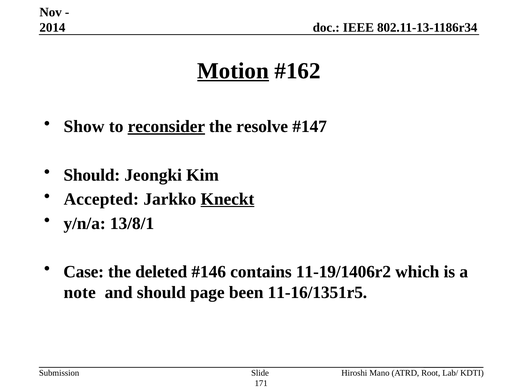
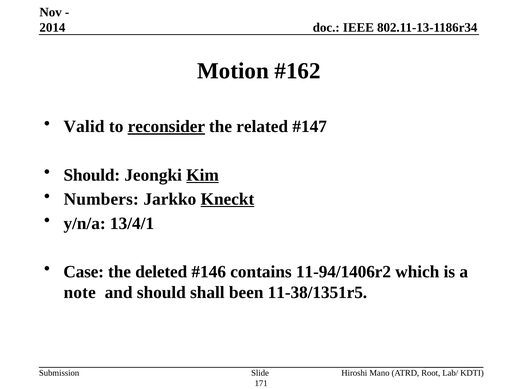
Motion underline: present -> none (233, 71)
Show: Show -> Valid (84, 126)
resolve: resolve -> related (262, 126)
Kim underline: none -> present (203, 175)
Accepted: Accepted -> Numbers (101, 199)
13/8/1: 13/8/1 -> 13/4/1 (132, 223)
11-19/1406r2: 11-19/1406r2 -> 11-94/1406r2 (344, 271)
page: page -> shall (207, 292)
11-16/1351r5: 11-16/1351r5 -> 11-38/1351r5 (317, 292)
